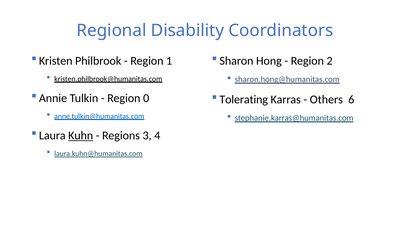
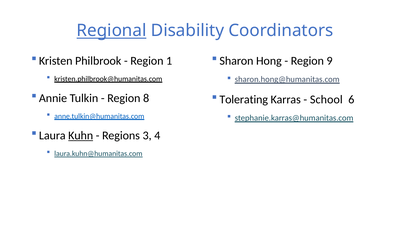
Regional underline: none -> present (112, 31)
2: 2 -> 9 (330, 61)
0: 0 -> 8 (146, 98)
Others: Others -> School (326, 99)
